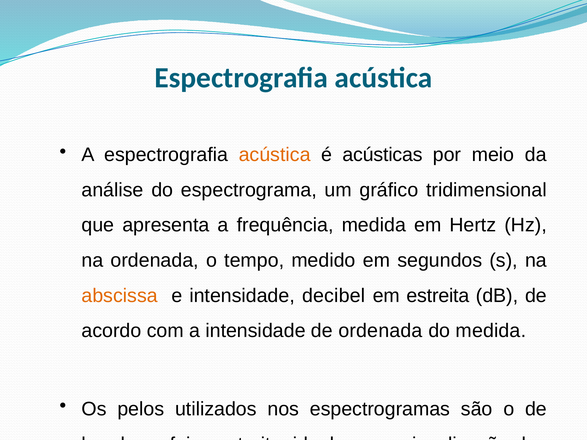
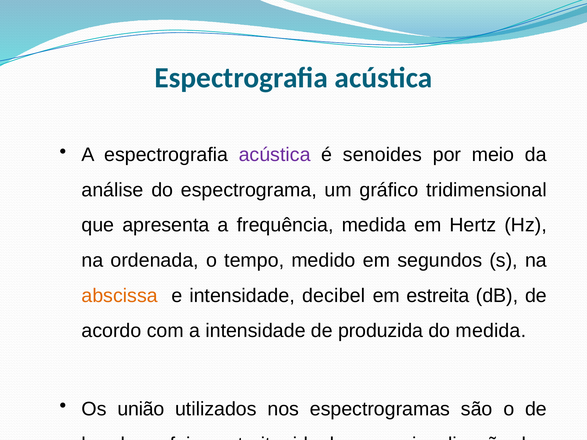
acústica colour: orange -> purple (275, 155)
acústicas: acústicas -> senoides (382, 155)
de ordenada: ordenada -> produzida (381, 331)
pelos: pelos -> união (141, 409)
